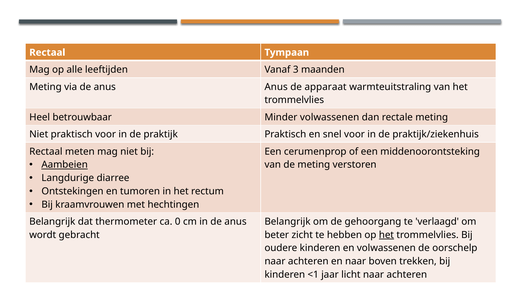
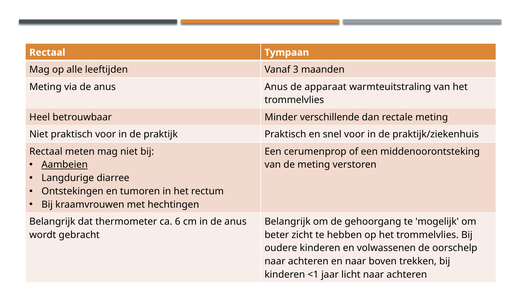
Minder volwassenen: volwassenen -> verschillende (330, 117)
0: 0 -> 6 (178, 222)
verlaagd: verlaagd -> mogelijk (437, 222)
het underline: present -> none (386, 235)
